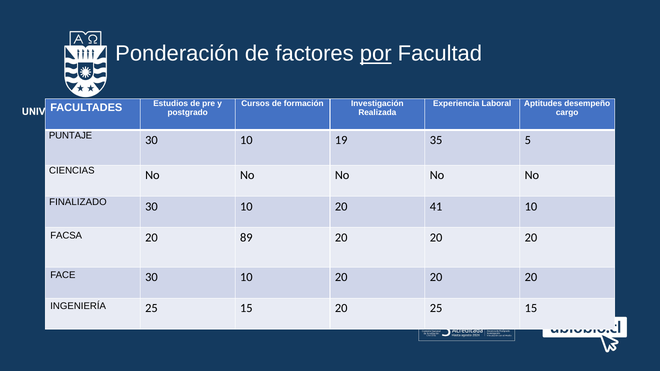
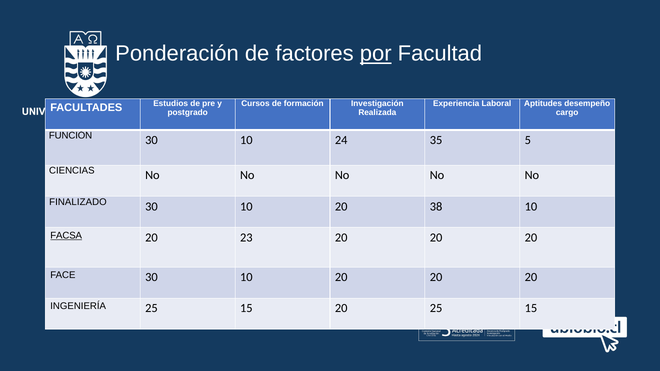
PUNTAJE: PUNTAJE -> FUNCIÓN (71, 136)
19: 19 -> 24 (341, 140)
41: 41 -> 38 (436, 207)
FACSA underline: none -> present (66, 236)
89: 89 -> 23 (246, 238)
